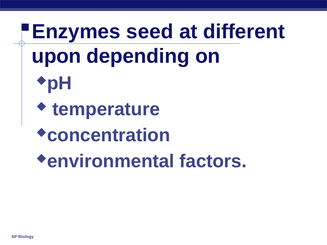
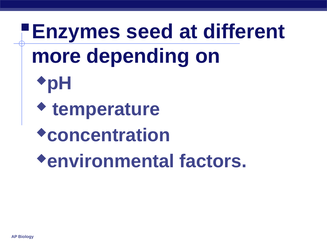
upon: upon -> more (56, 56)
